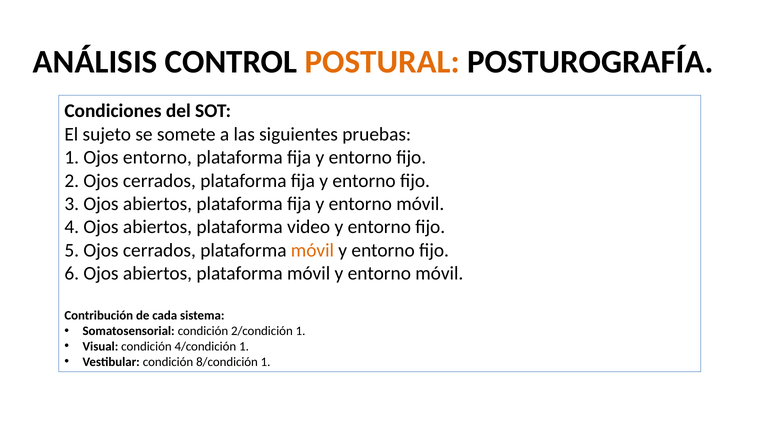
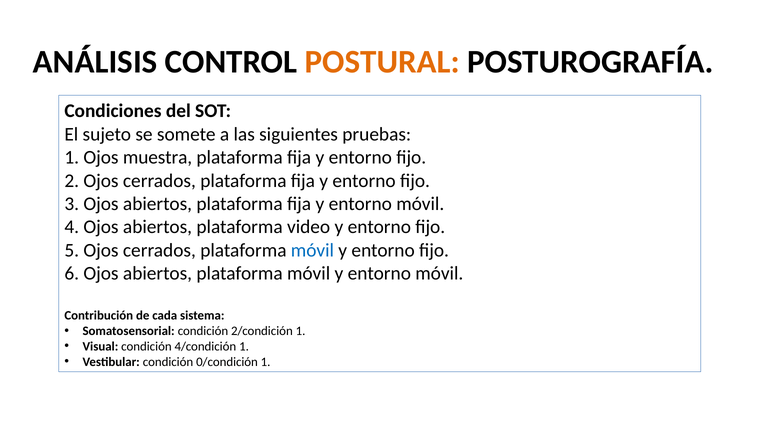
Ojos entorno: entorno -> muestra (158, 158)
móvil colour: orange -> blue (312, 251)
8/condición: 8/condición -> 0/condición (227, 362)
